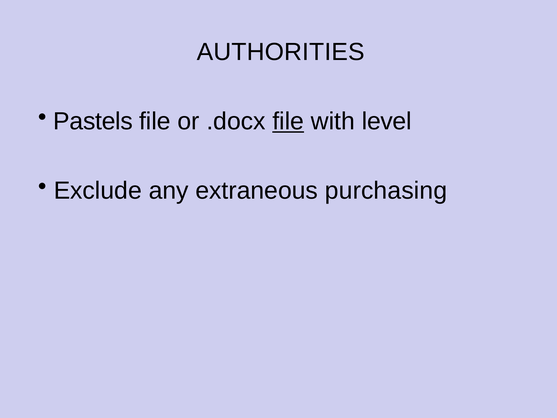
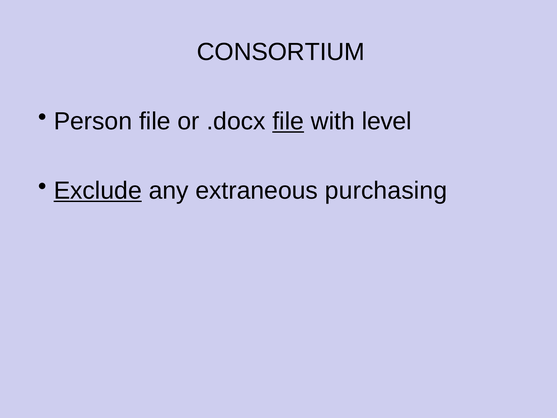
AUTHORITIES: AUTHORITIES -> CONSORTIUM (281, 52)
Pastels: Pastels -> Person (93, 121)
Exclude underline: none -> present (98, 191)
